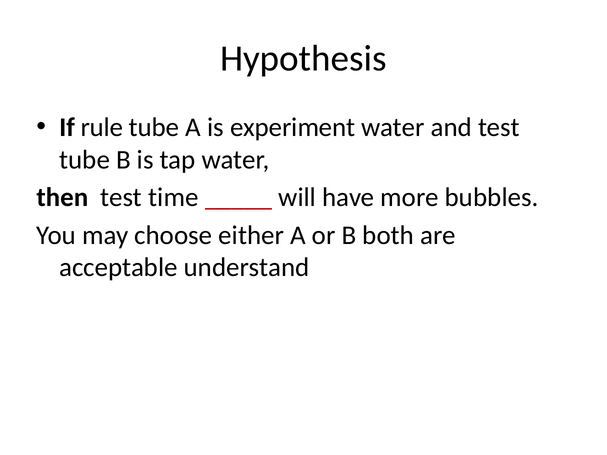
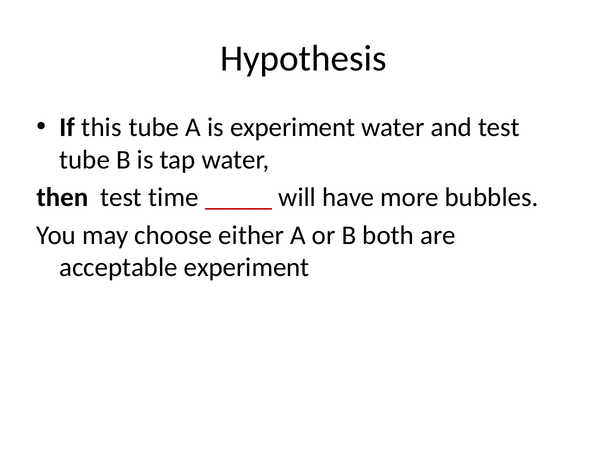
rule: rule -> this (102, 127)
acceptable understand: understand -> experiment (247, 268)
